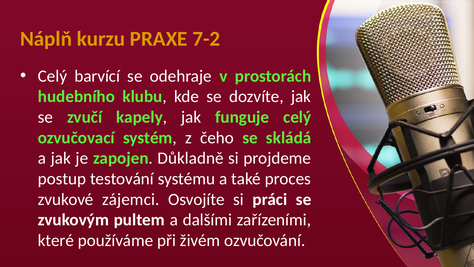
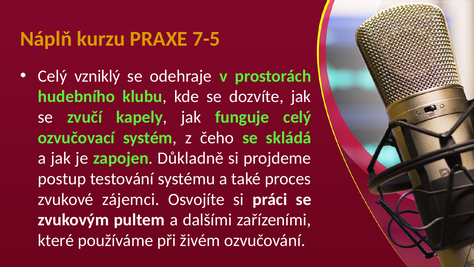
7-2: 7-2 -> 7-5 (206, 39)
barvící: barvící -> vzniklý (97, 76)
